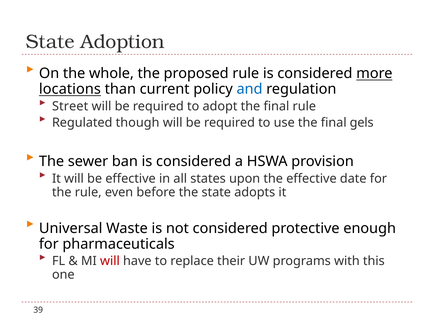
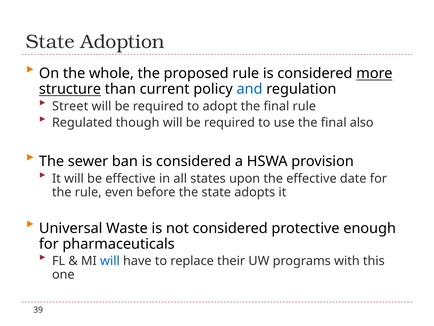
locations: locations -> structure (70, 89)
gels: gels -> also (362, 122)
will colour: red -> blue (110, 261)
